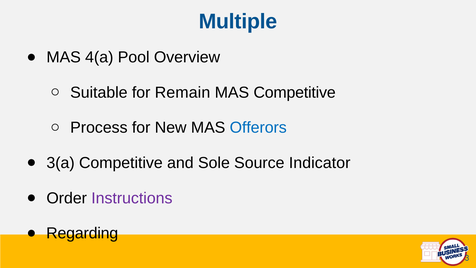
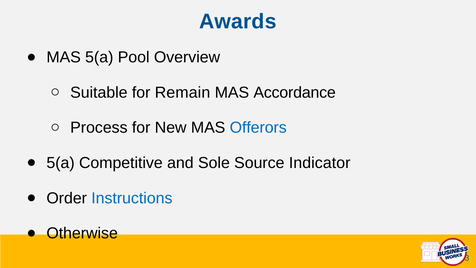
Multiple: Multiple -> Awards (238, 21)
MAS 4(a: 4(a -> 5(a (99, 57)
MAS Competitive: Competitive -> Accordance (295, 92)
3(a: 3(a -> 5(a (61, 163)
Instructions colour: purple -> blue (132, 198)
Regarding: Regarding -> Otherwise (82, 233)
